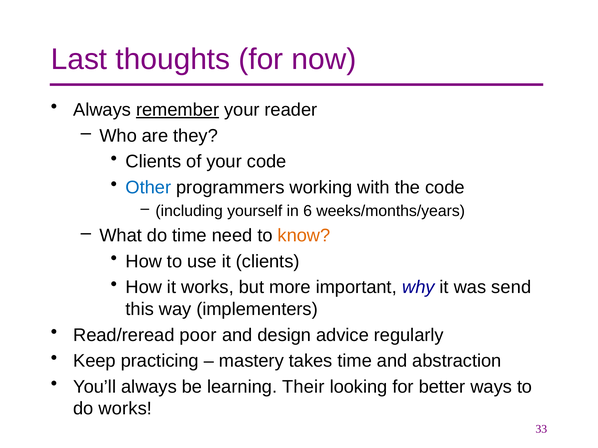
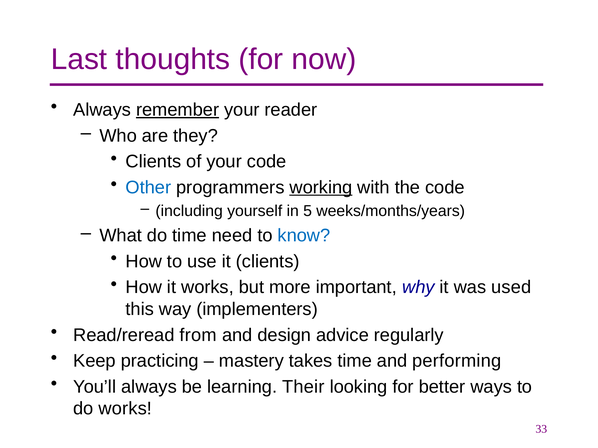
working underline: none -> present (321, 188)
6: 6 -> 5 (308, 211)
know colour: orange -> blue (304, 236)
send: send -> used (511, 288)
poor: poor -> from (198, 335)
abstraction: abstraction -> performing (457, 361)
